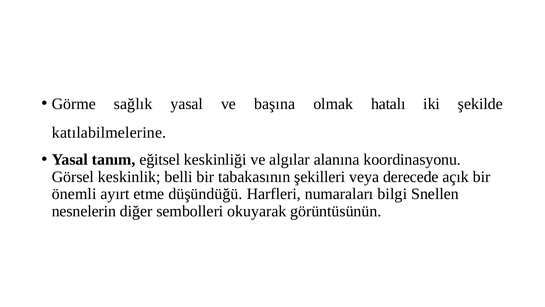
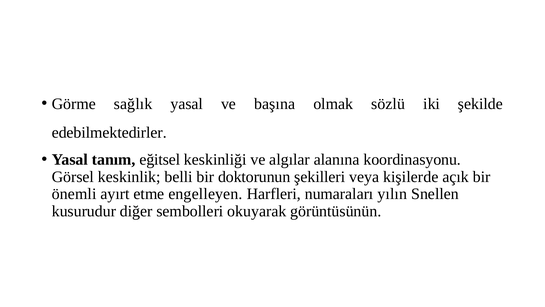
hatalı: hatalı -> sözlü (388, 104)
katılabilmelerine: katılabilmelerine -> edebilmektedirler (109, 132)
tabakasının: tabakasının -> doktorunun (254, 177)
derecede: derecede -> kişilerde (411, 177)
düşündüğü: düşündüğü -> engelleyen (205, 194)
bilgi: bilgi -> yılın (392, 194)
nesnelerin: nesnelerin -> kusurudur (84, 211)
